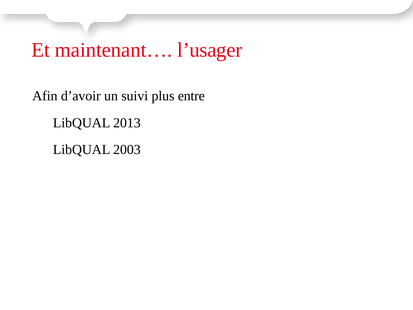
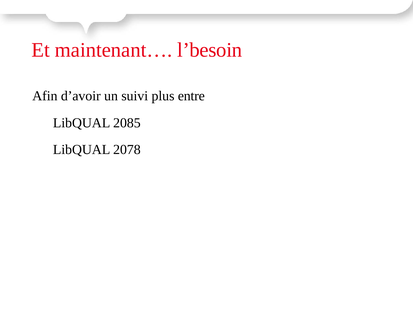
l’usager: l’usager -> l’besoin (210, 50)
2013: 2013 -> 2085 (127, 123)
2003: 2003 -> 2078 (127, 150)
